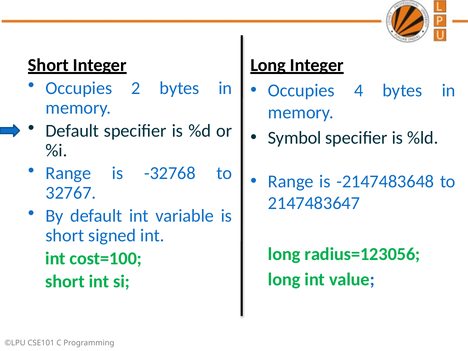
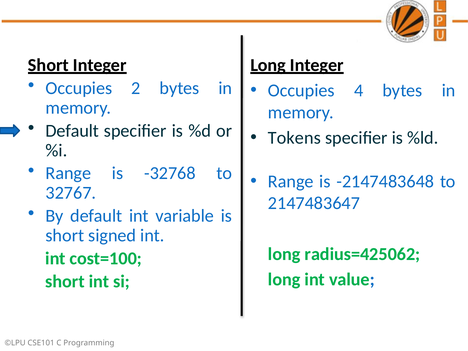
Symbol: Symbol -> Tokens (294, 138)
radius=123056: radius=123056 -> radius=425062 (362, 254)
